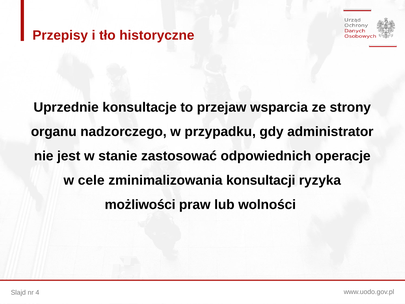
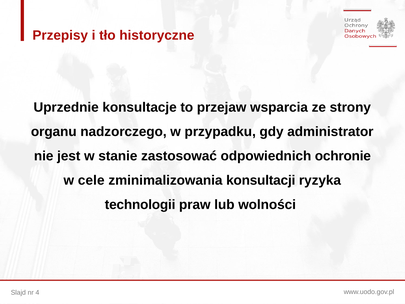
operacje: operacje -> ochronie (343, 156)
możliwości: możliwości -> technologii (140, 204)
